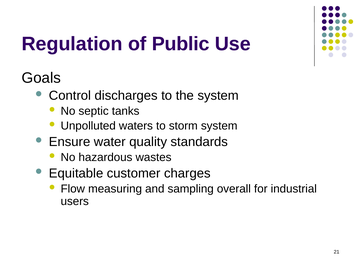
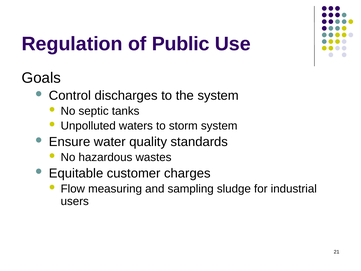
overall: overall -> sludge (234, 189)
